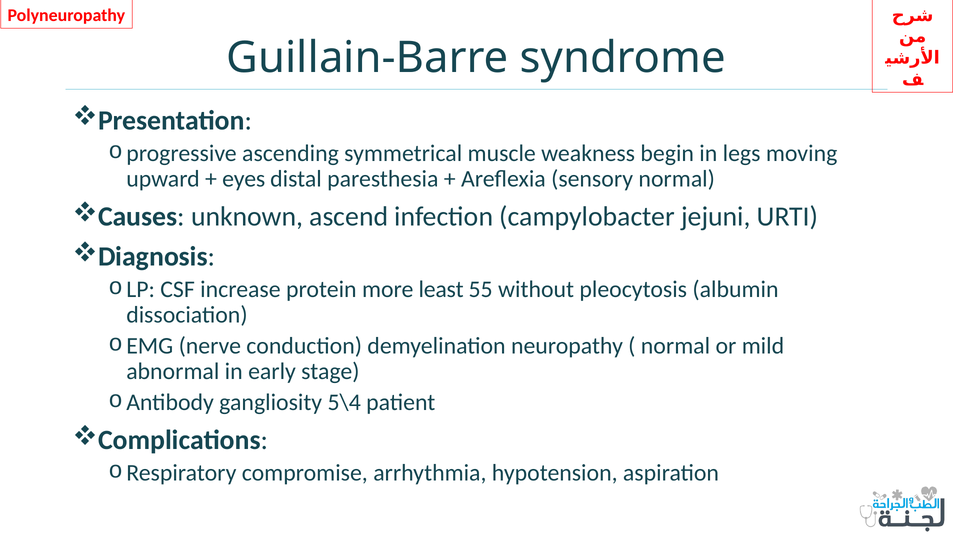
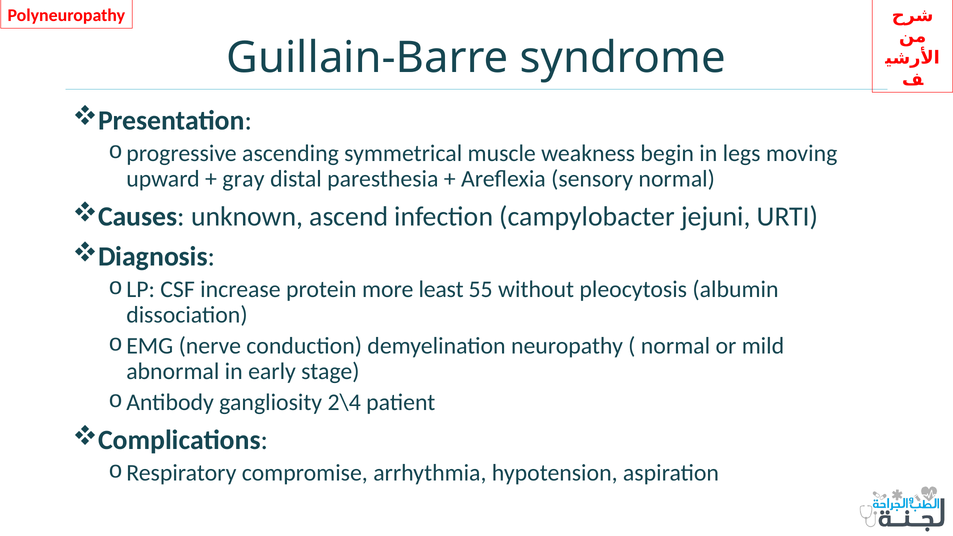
eyes: eyes -> gray (243, 179)
5\4: 5\4 -> 2\4 (344, 402)
